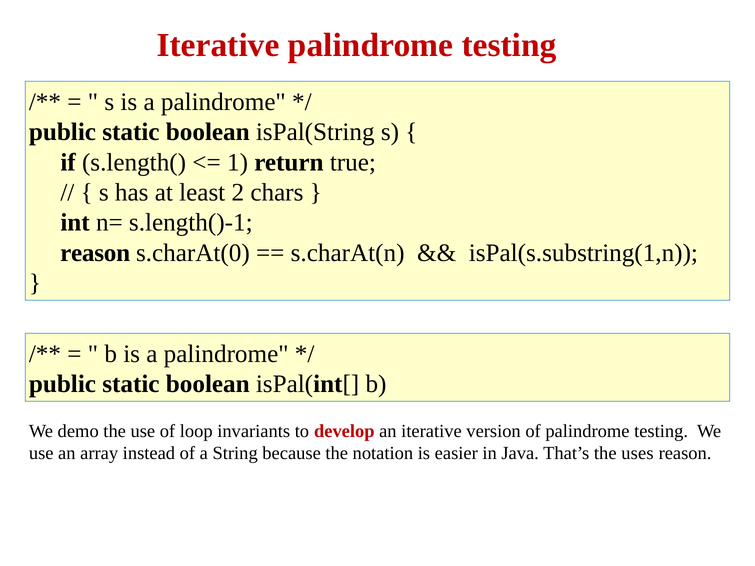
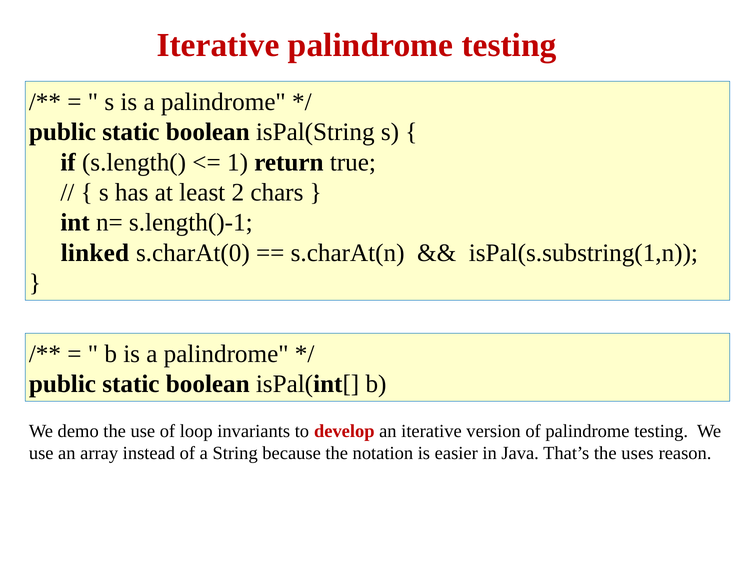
reason: reason -> linked (95, 253)
